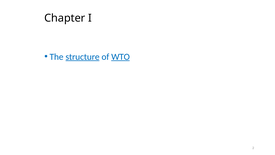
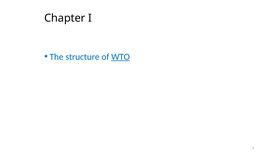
structure underline: present -> none (83, 57)
